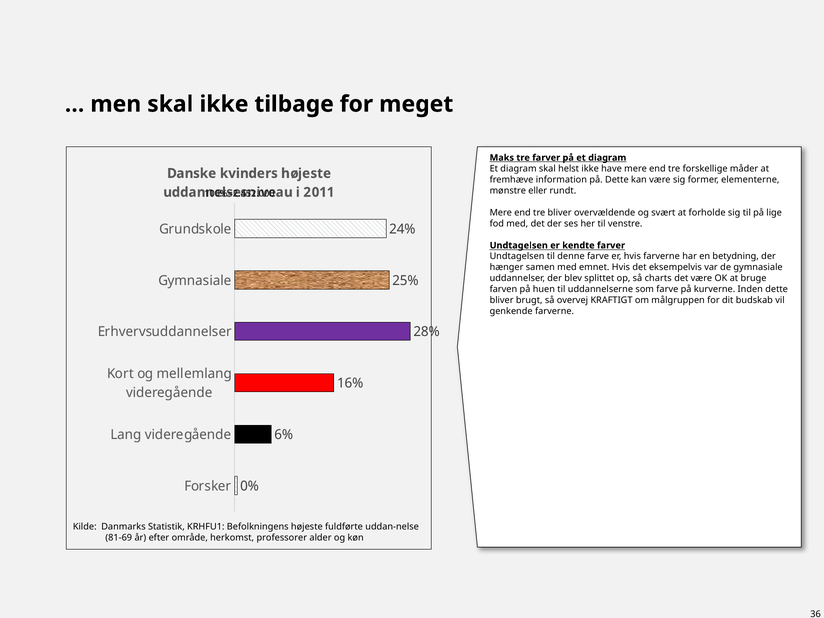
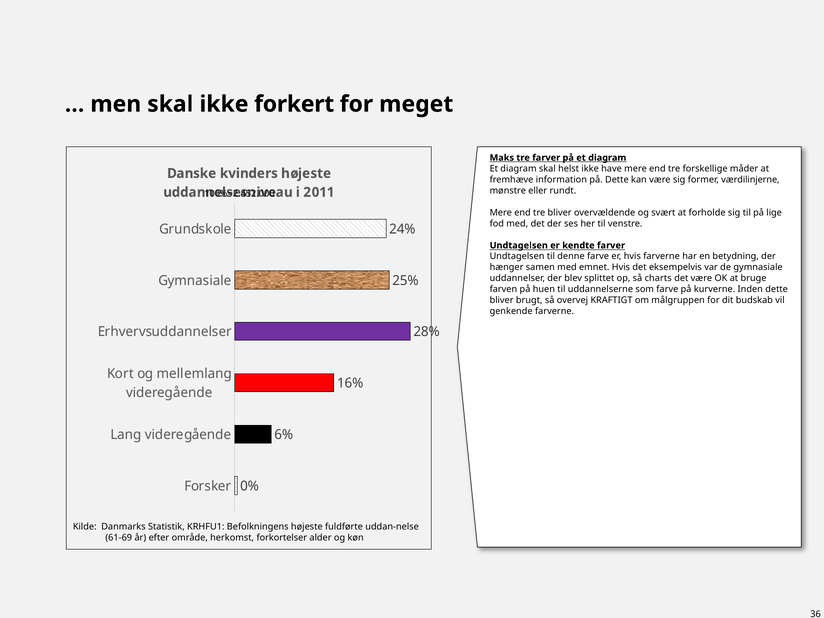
tilbage: tilbage -> forkert (294, 104)
elementerne: elementerne -> værdilinjerne (750, 180)
81-69: 81-69 -> 61-69 (119, 538)
professorer: professorer -> forkortelser (282, 538)
